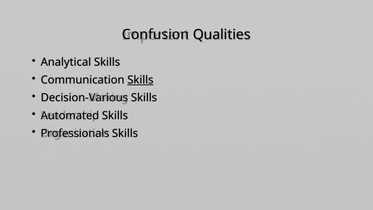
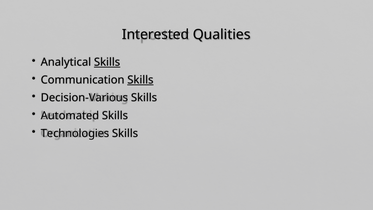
Confusion: Confusion -> Interested (156, 34)
Skills underline: none -> present (107, 62)
Professionals: Professionals -> Technologies (75, 133)
